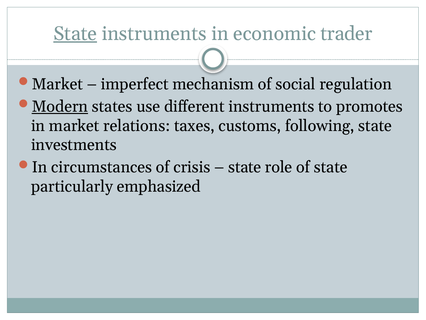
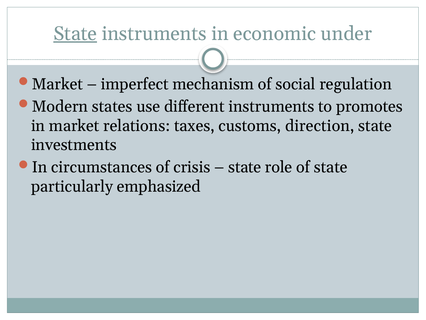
trader: trader -> under (346, 34)
Modern underline: present -> none (60, 106)
following: following -> direction (320, 126)
